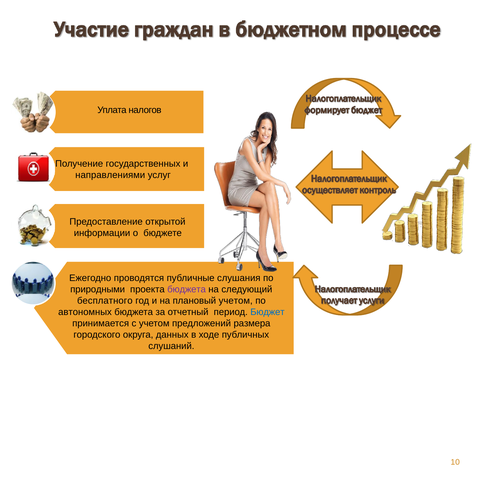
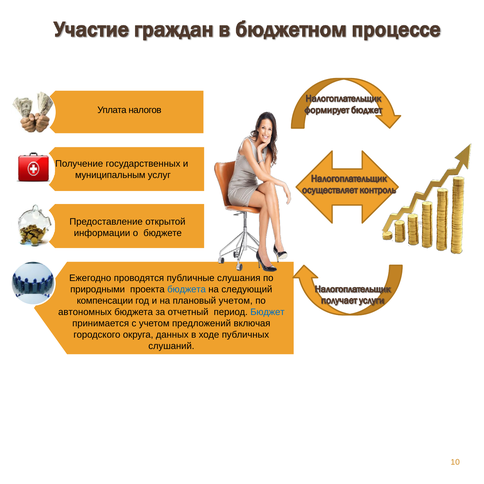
направлениями: направлениями -> муниципальным (110, 175)
бюджета colour: purple -> blue (187, 289)
бесплатного: бесплатного -> компенсации (105, 301)
размера: размера -> включая (252, 323)
